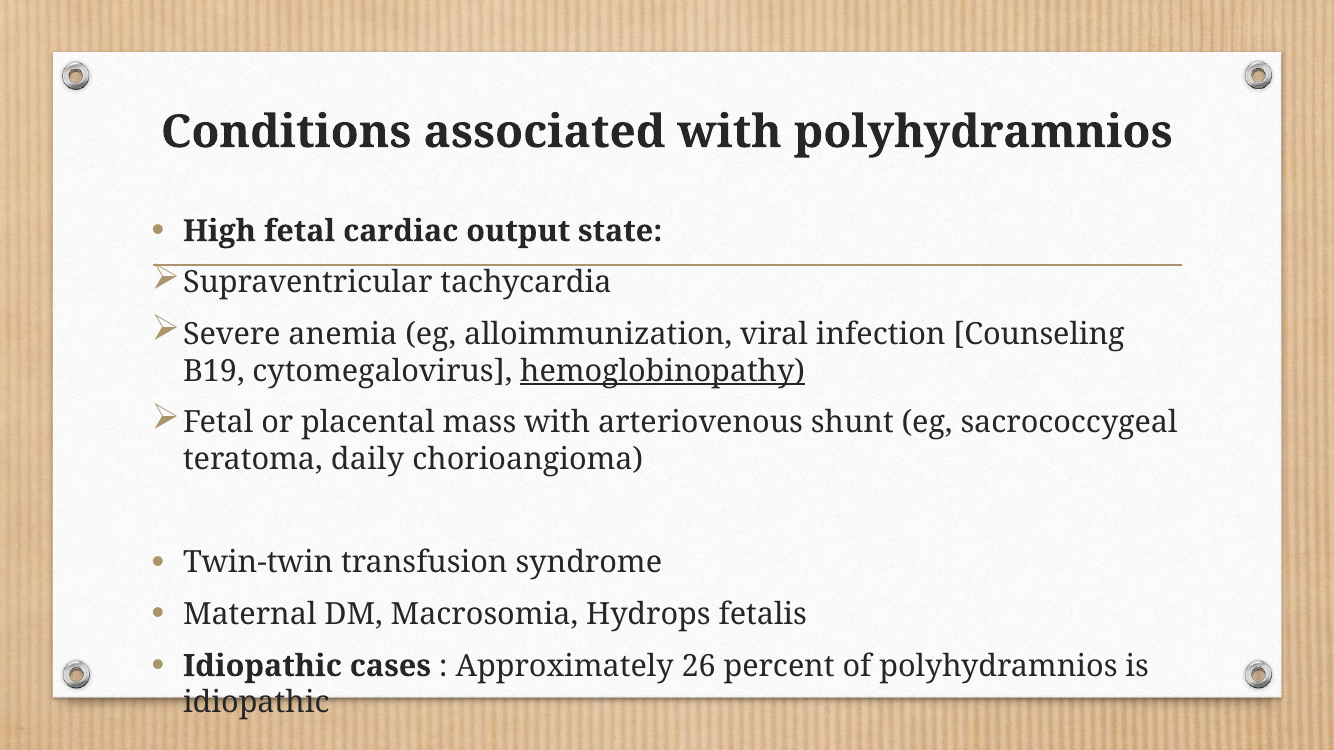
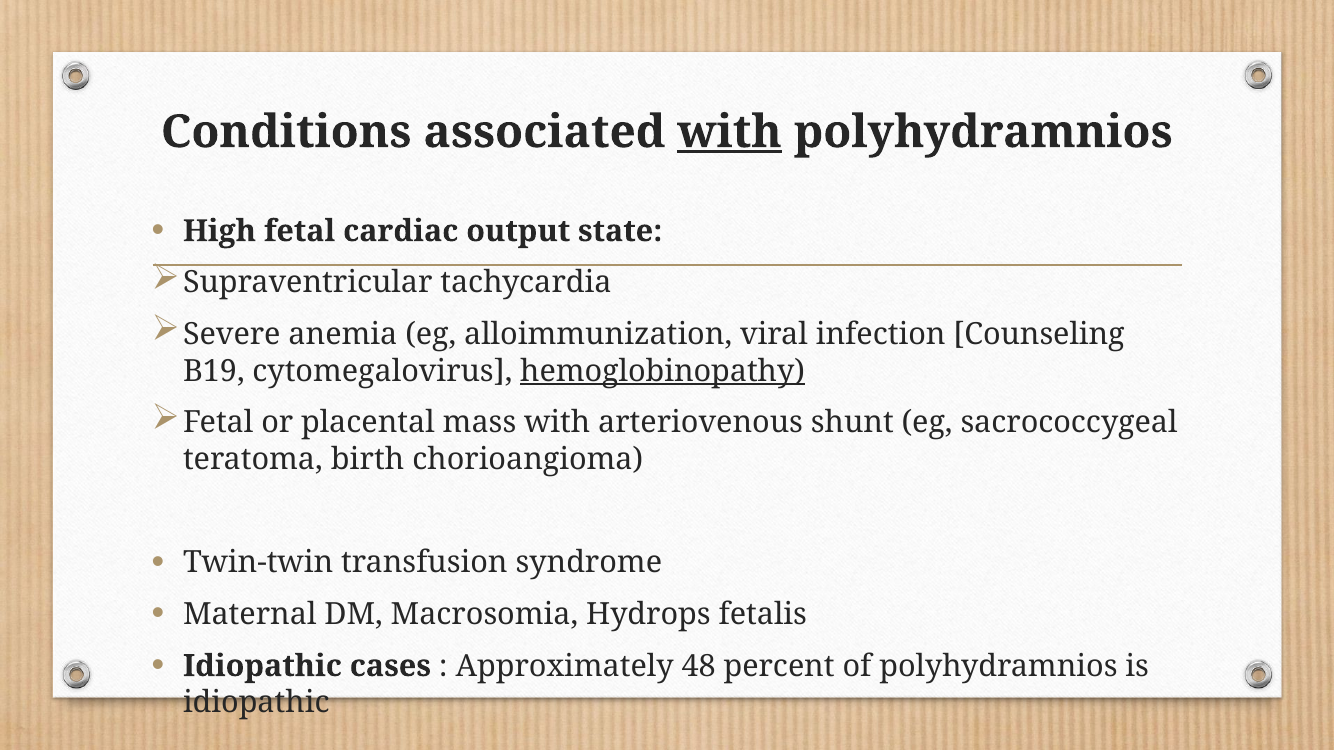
with underline: none -> present (730, 132)
daily: daily -> birth (368, 460)
26: 26 -> 48 (699, 666)
